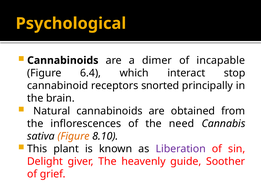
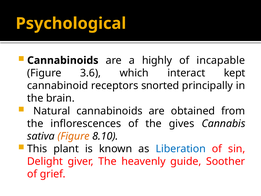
dimer: dimer -> highly (157, 60)
6.4: 6.4 -> 3.6 (91, 73)
stop: stop -> kept (235, 73)
need: need -> gives (182, 123)
Liberation colour: purple -> blue (181, 149)
